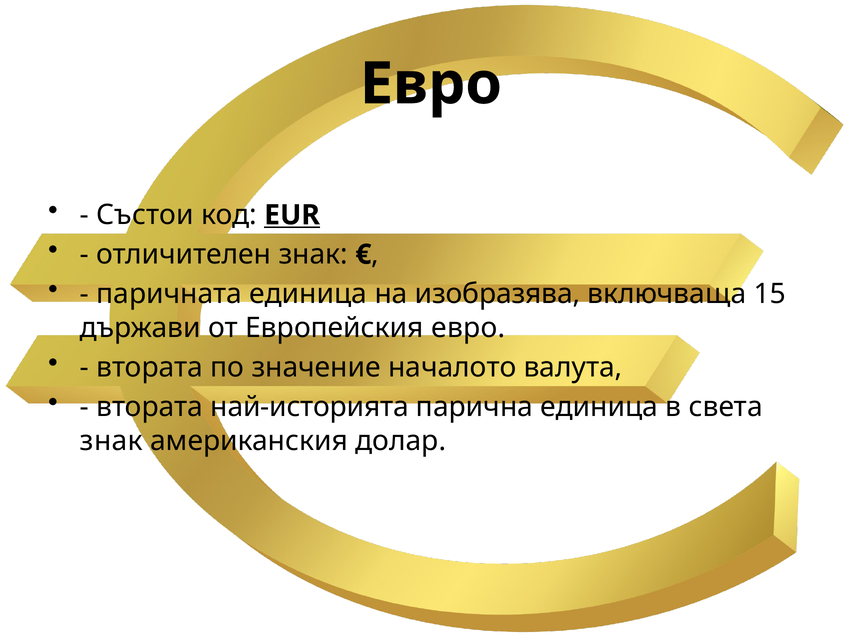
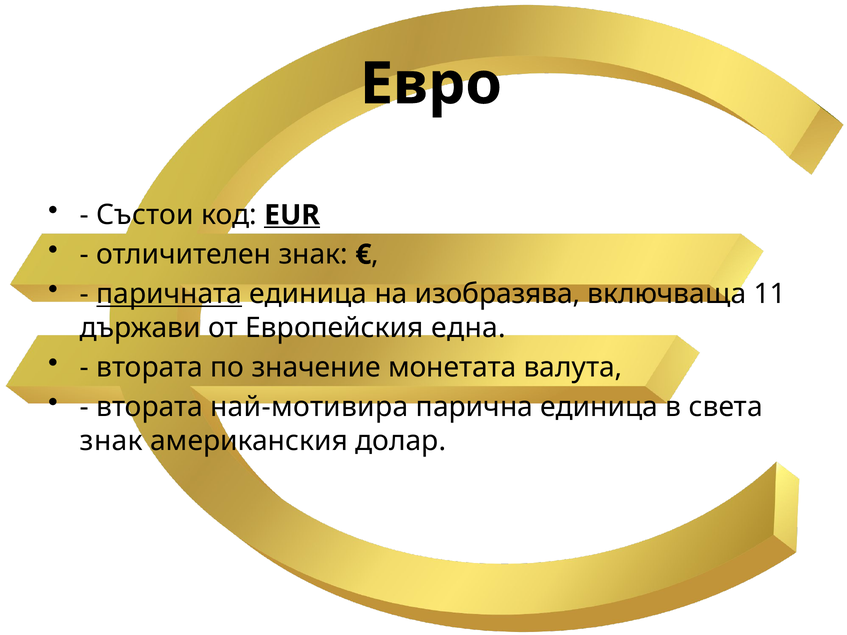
паричната underline: none -> present (169, 294)
15: 15 -> 11 (770, 294)
Европейския евро: евро -> една (468, 328)
началото: началото -> монетата (452, 367)
най-историята: най-историята -> най-мотивира (309, 407)
